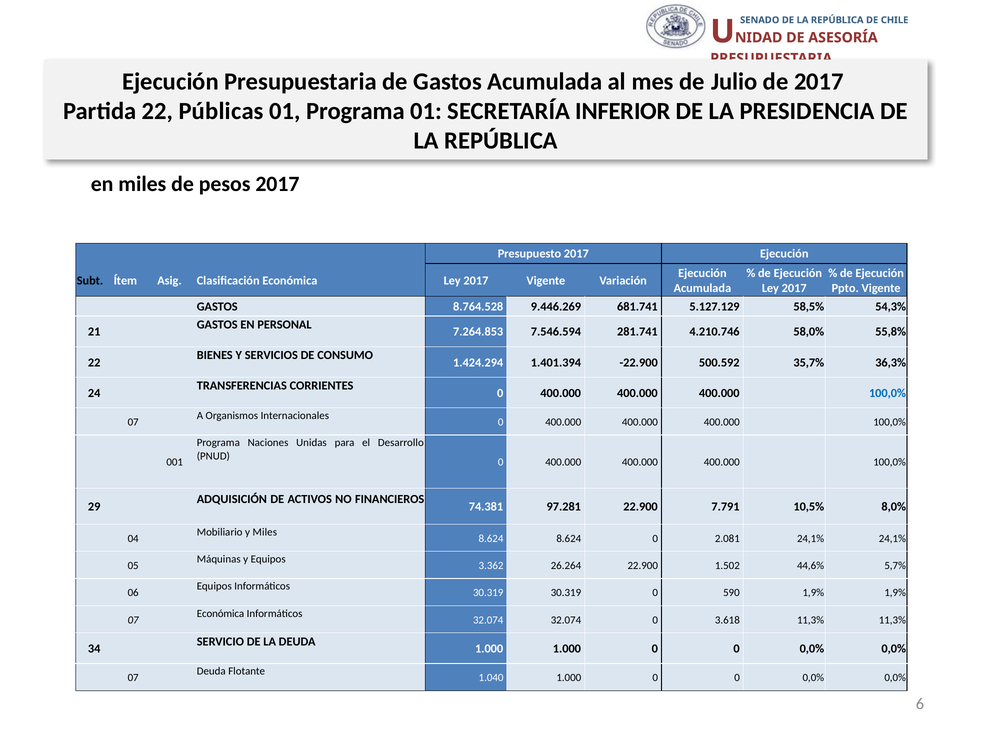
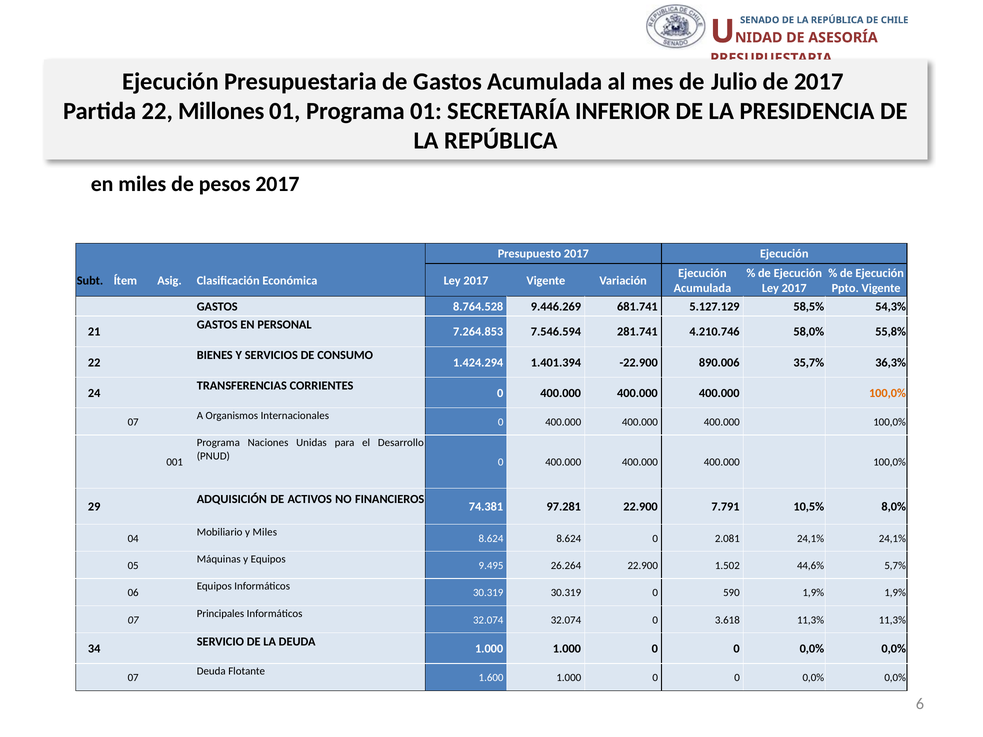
Públicas: Públicas -> Millones (221, 111)
500.592: 500.592 -> 890.006 (719, 363)
100,0% colour: blue -> orange (888, 393)
3.362: 3.362 -> 9.495 (491, 566)
Económica: Económica -> Principales (221, 614)
1.040: 1.040 -> 1.600 (491, 678)
